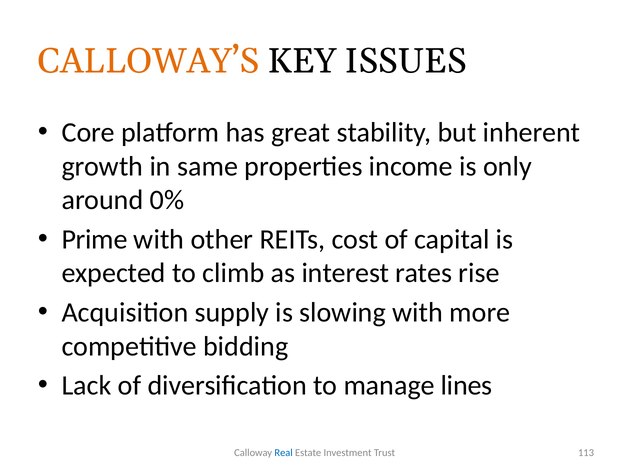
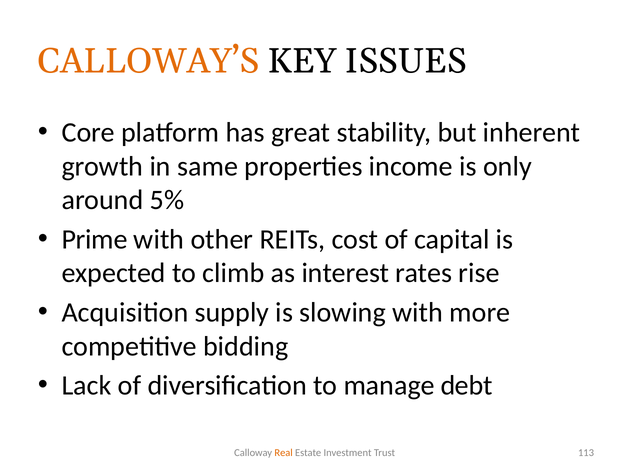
0%: 0% -> 5% (167, 200)
lines: lines -> debt (467, 386)
Real colour: blue -> orange (284, 453)
